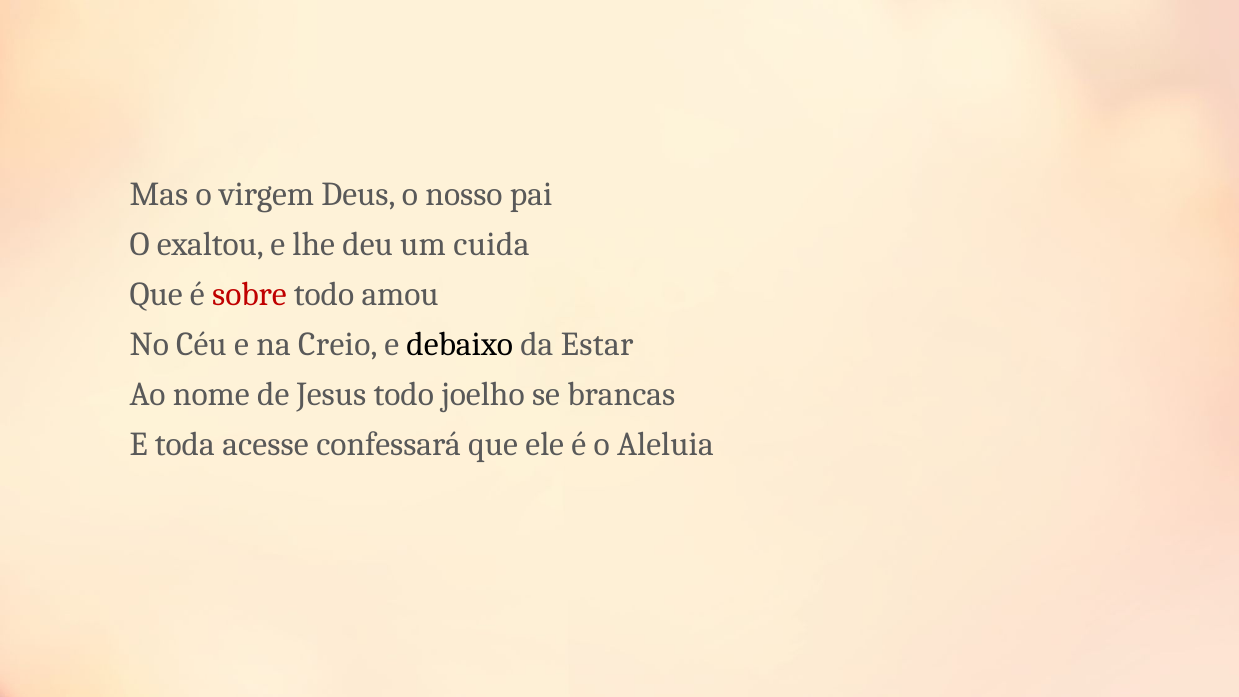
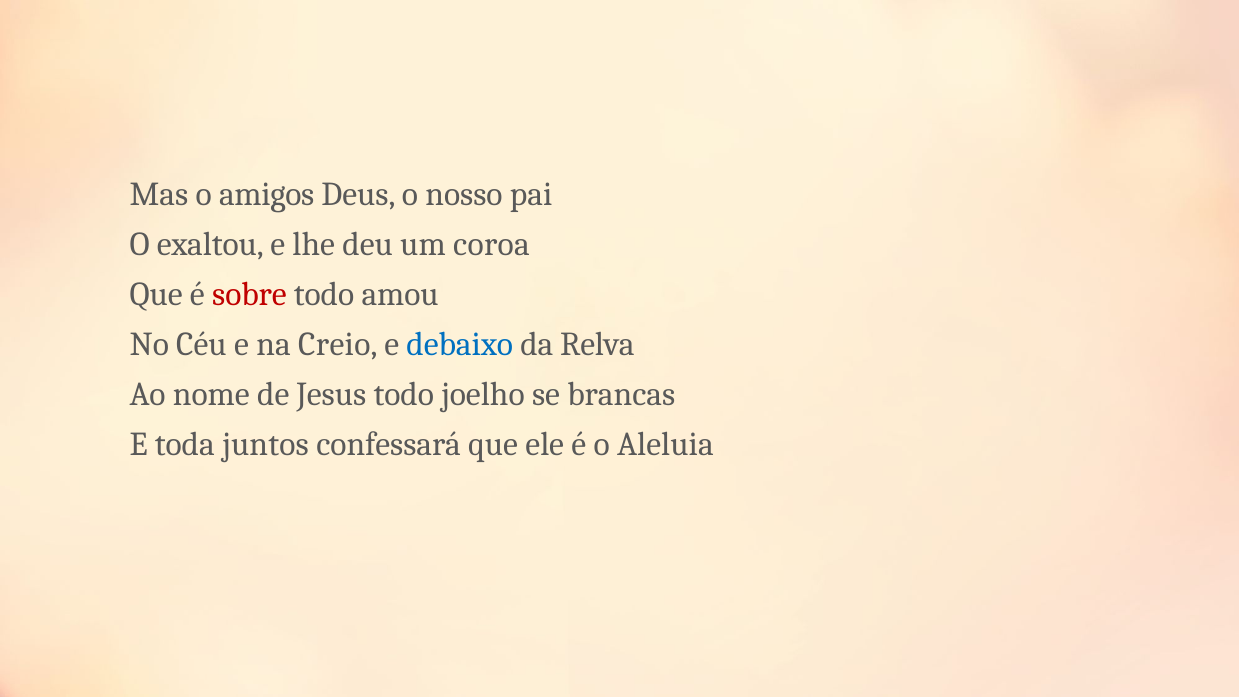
virgem: virgem -> amigos (267, 194)
cuida: cuida -> coroa (491, 244)
debaixo colour: black -> blue (460, 344)
Estar: Estar -> Relva (597, 344)
acesse: acesse -> juntos (266, 444)
